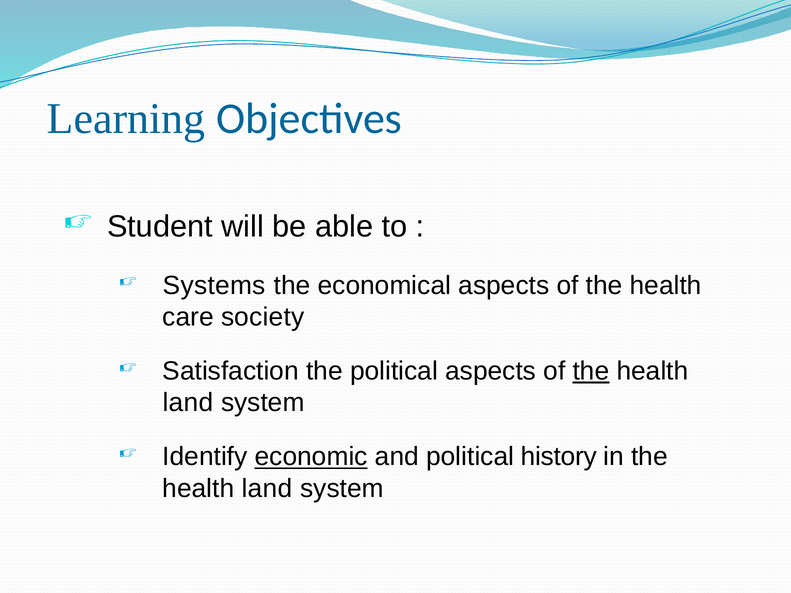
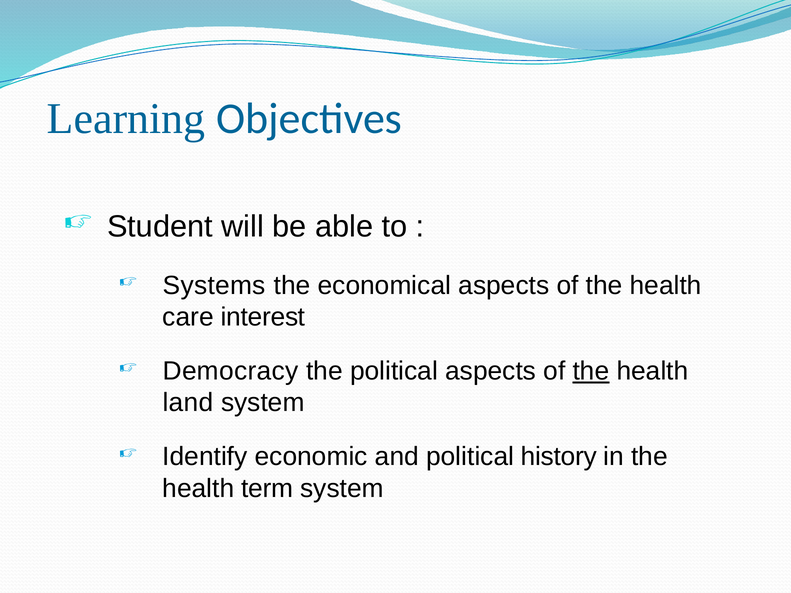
society: society -> interest (263, 317)
Satisfaction: Satisfaction -> Democracy (230, 371)
economic underline: present -> none (311, 457)
land: land -> term (267, 489)
